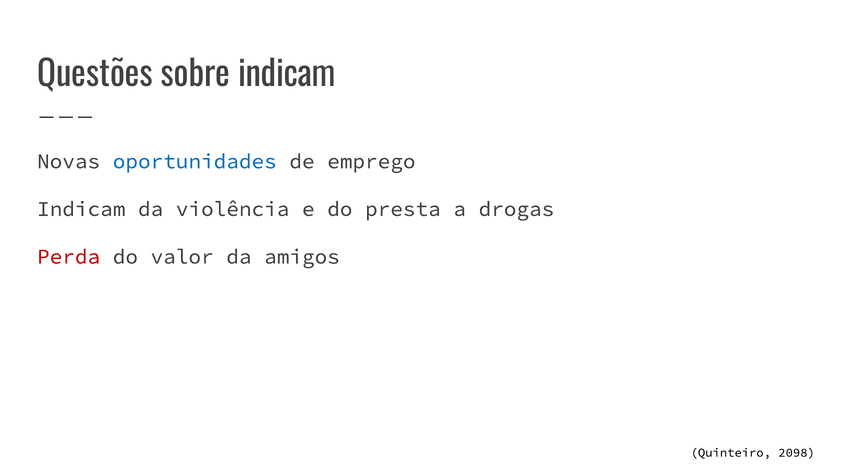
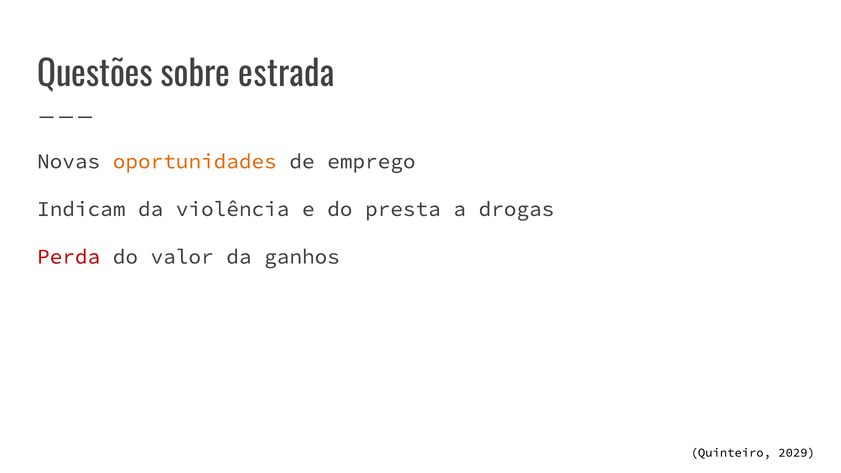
sobre indicam: indicam -> estrada (287, 75)
oportunidades colour: blue -> orange (195, 161)
amigos: amigos -> ganhos (302, 257)
2098: 2098 -> 2029 (797, 453)
